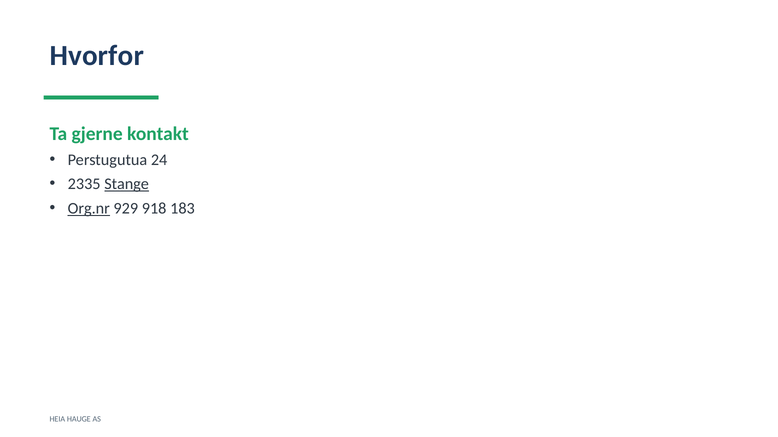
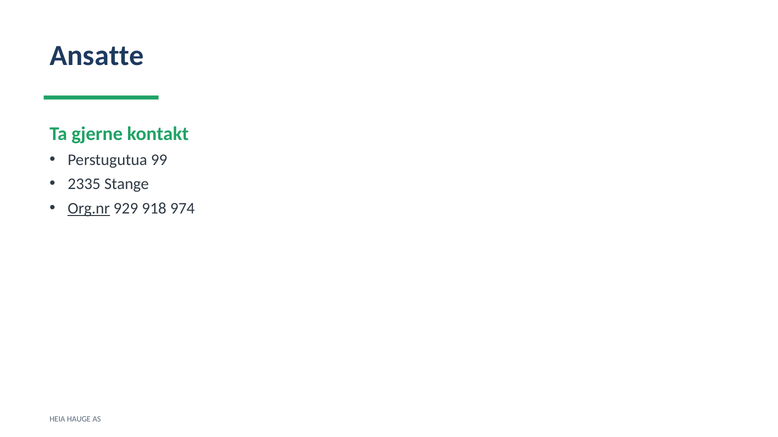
Hvorfor: Hvorfor -> Ansatte (97, 56)
24: 24 -> 99 (159, 160)
Stange underline: present -> none (127, 184)
183: 183 -> 974 (182, 209)
